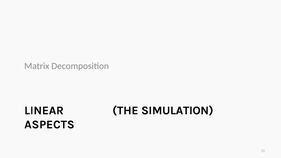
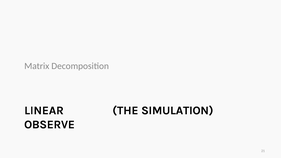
ASPECTS: ASPECTS -> OBSERVE (49, 124)
